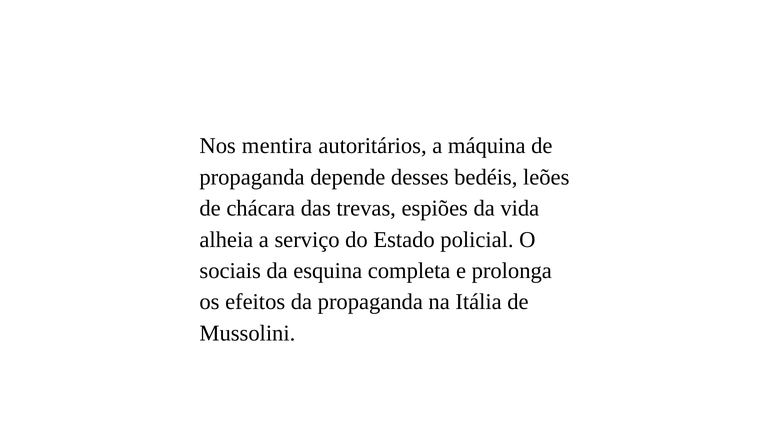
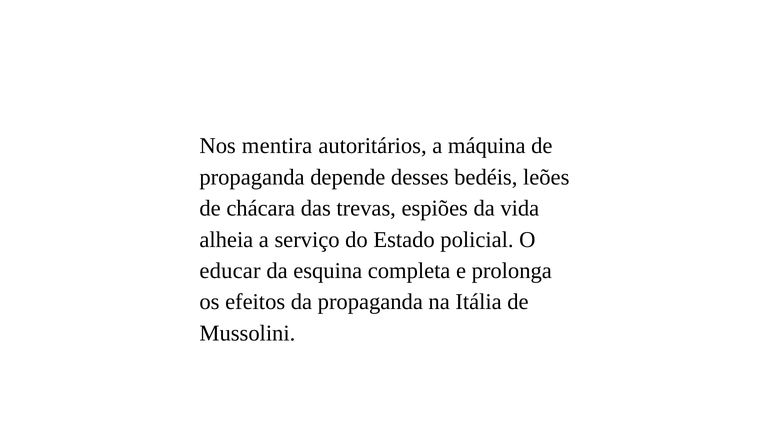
sociais: sociais -> educar (230, 271)
